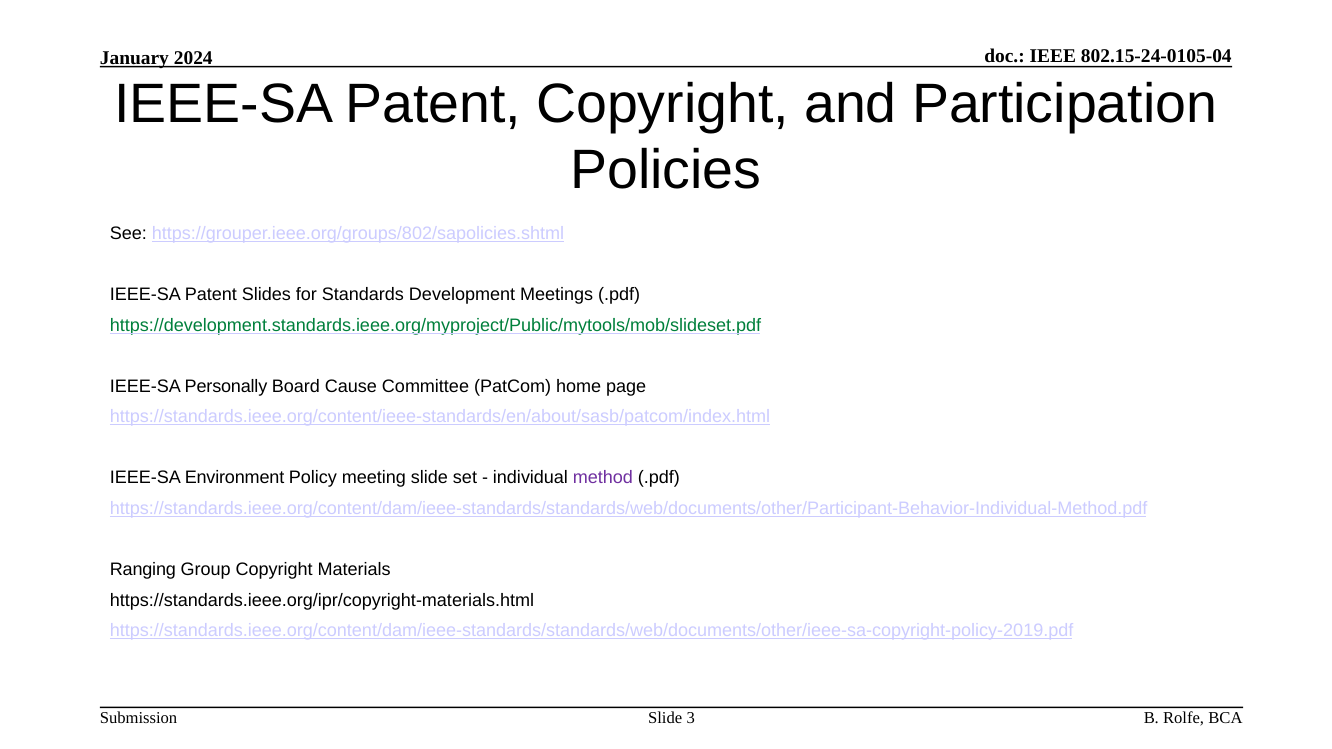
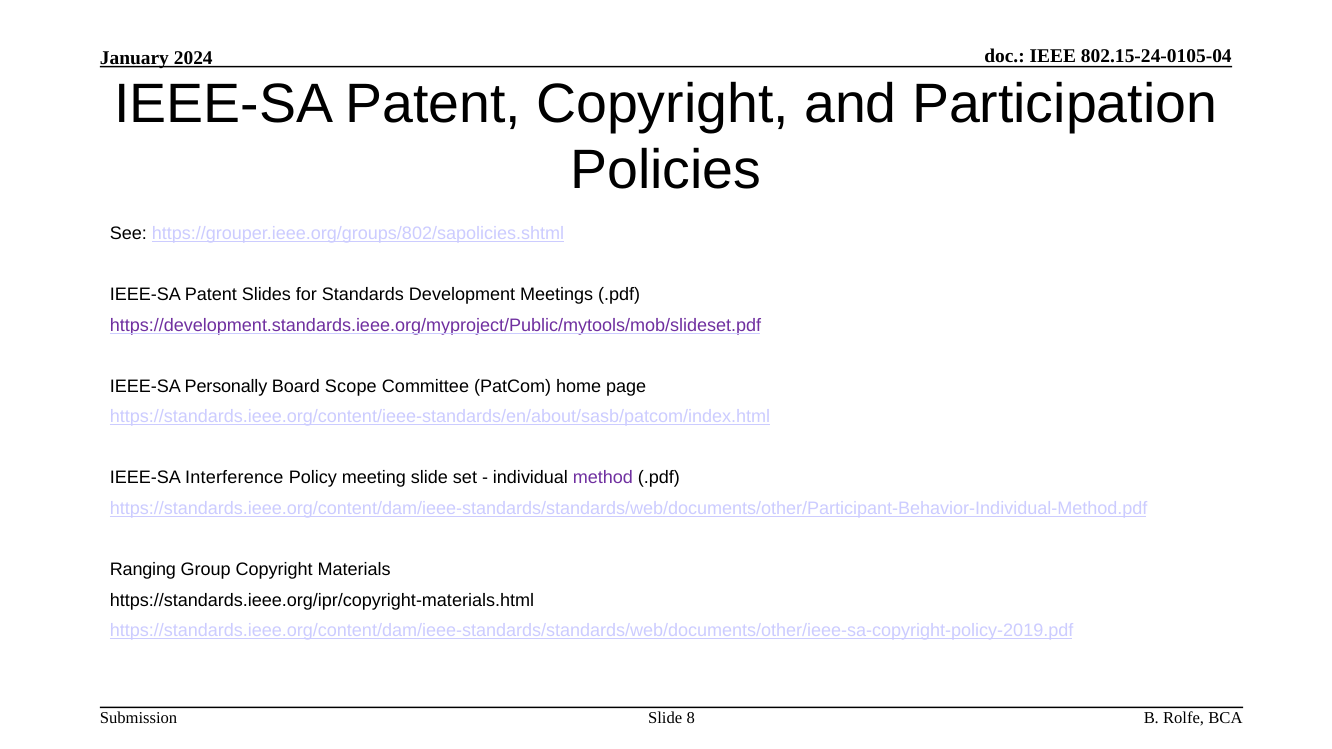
https://development.standards.ieee.org/myproject/Public/mytools/mob/slideset.pdf colour: green -> purple (436, 325)
Cause: Cause -> Scope (351, 386)
Environment: Environment -> Interference (234, 478)
3: 3 -> 8 (691, 719)
